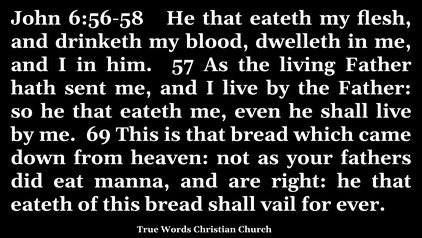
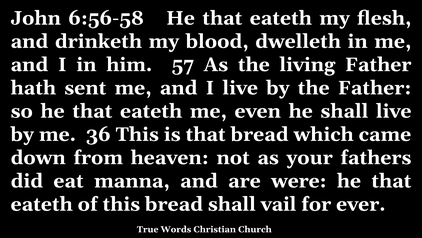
69: 69 -> 36 (98, 134)
right: right -> were (299, 181)
